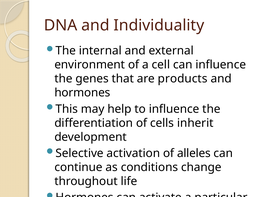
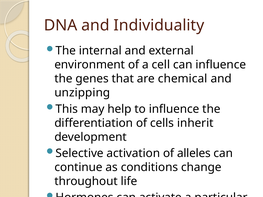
products: products -> chemical (183, 79)
hormones: hormones -> unzipping (82, 93)
